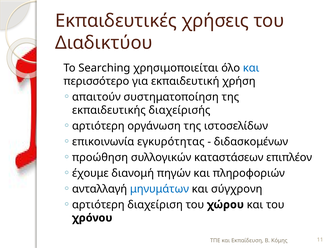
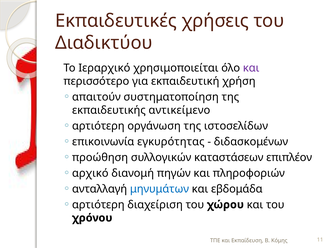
Searching: Searching -> Ιεραρχικό (104, 68)
και colour: blue -> purple (251, 68)
διαχείρισής: διαχείρισής -> αντικείμενο (179, 110)
έχουμε: έχουμε -> αρχικό (90, 173)
σύγχρονη: σύγχρονη -> εβδομάδα (237, 189)
